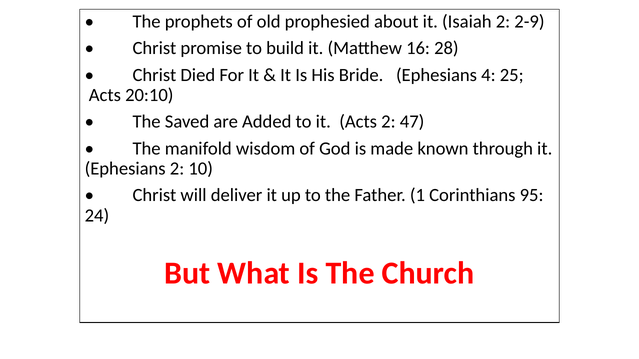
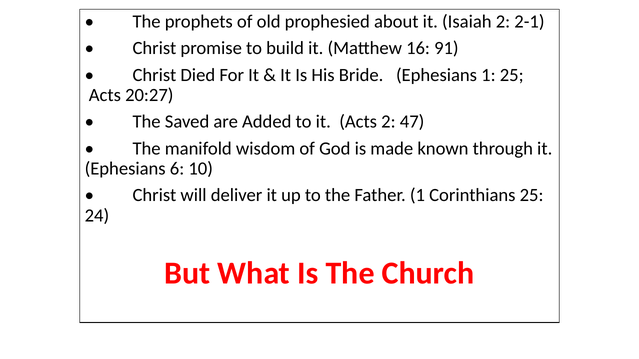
2-9: 2-9 -> 2-1 (529, 22)
28: 28 -> 91 (446, 48)
Ephesians 4: 4 -> 1 (488, 75)
20:10: 20:10 -> 20:27 (149, 95)
Ephesians 2: 2 -> 6 (177, 169)
Corinthians 95: 95 -> 25 (532, 196)
